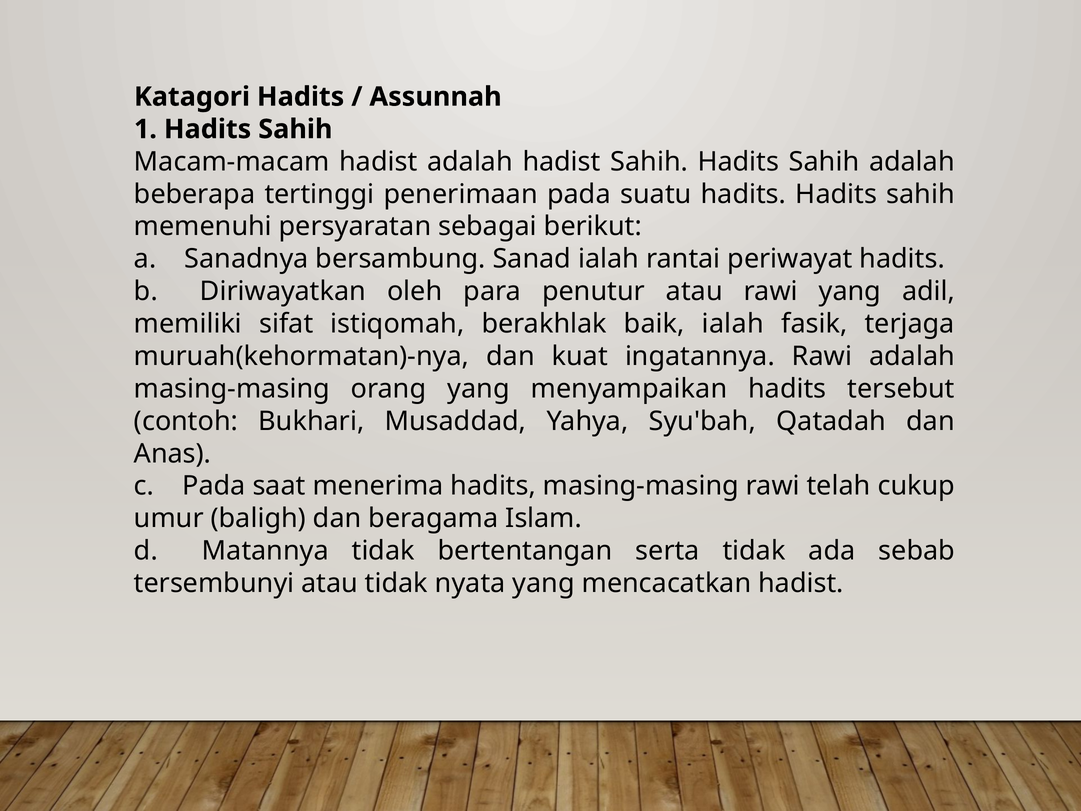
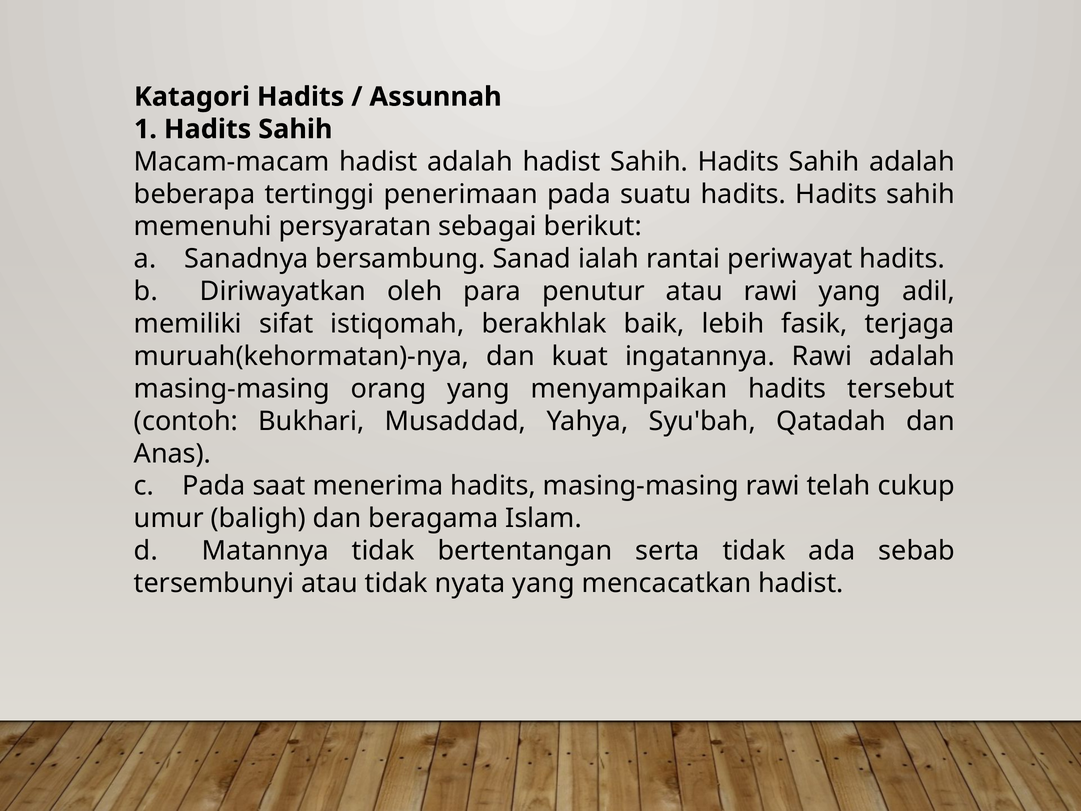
baik ialah: ialah -> lebih (733, 324)
